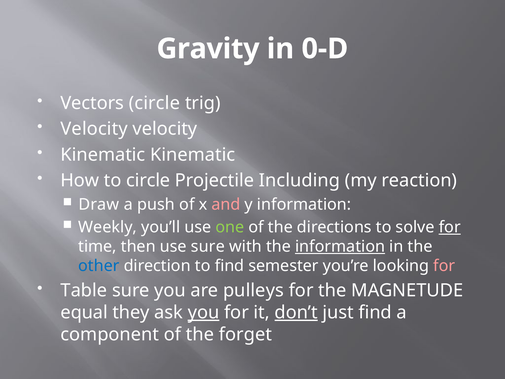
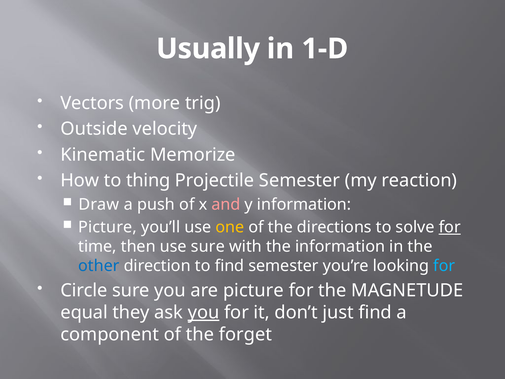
Gravity: Gravity -> Usually (208, 49)
0-D: 0-D -> 1-D (325, 49)
Vectors circle: circle -> more (155, 103)
Velocity: Velocity -> Outside (94, 129)
Kinematic Kinematic: Kinematic -> Memorize (193, 155)
to circle: circle -> thing (148, 180)
Projectile Including: Including -> Semester (300, 180)
Weekly: Weekly -> Picture (108, 227)
one colour: light green -> yellow (230, 227)
information underline: present -> none (340, 246)
for colour: pink -> light blue (444, 266)
Table: Table -> Circle (84, 290)
are pulleys: pulleys -> picture (253, 290)
don’t underline: present -> none (296, 312)
